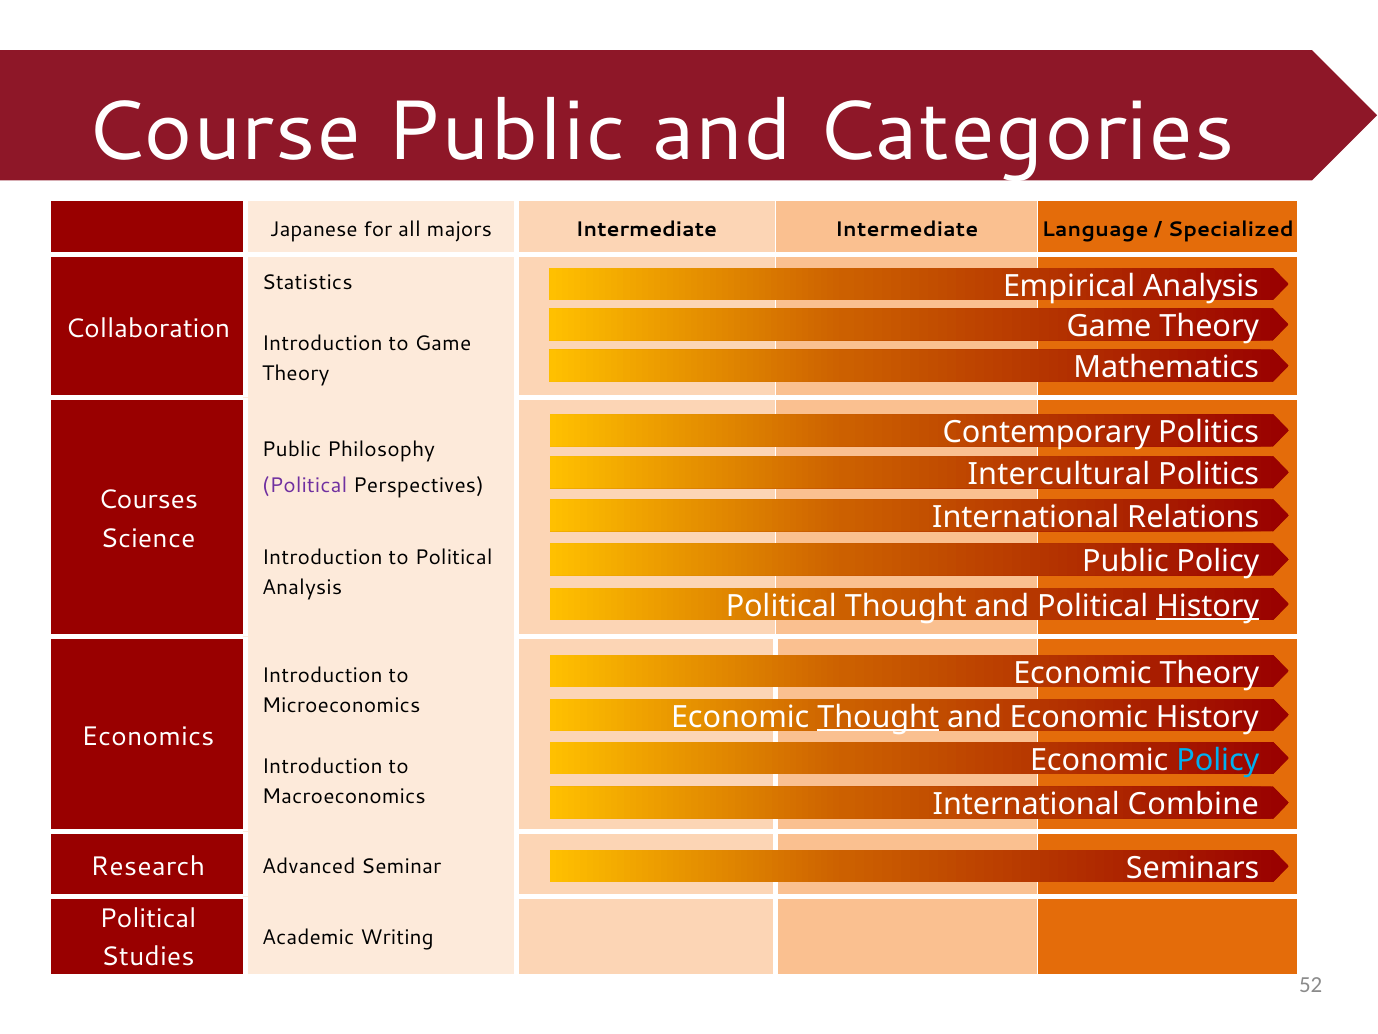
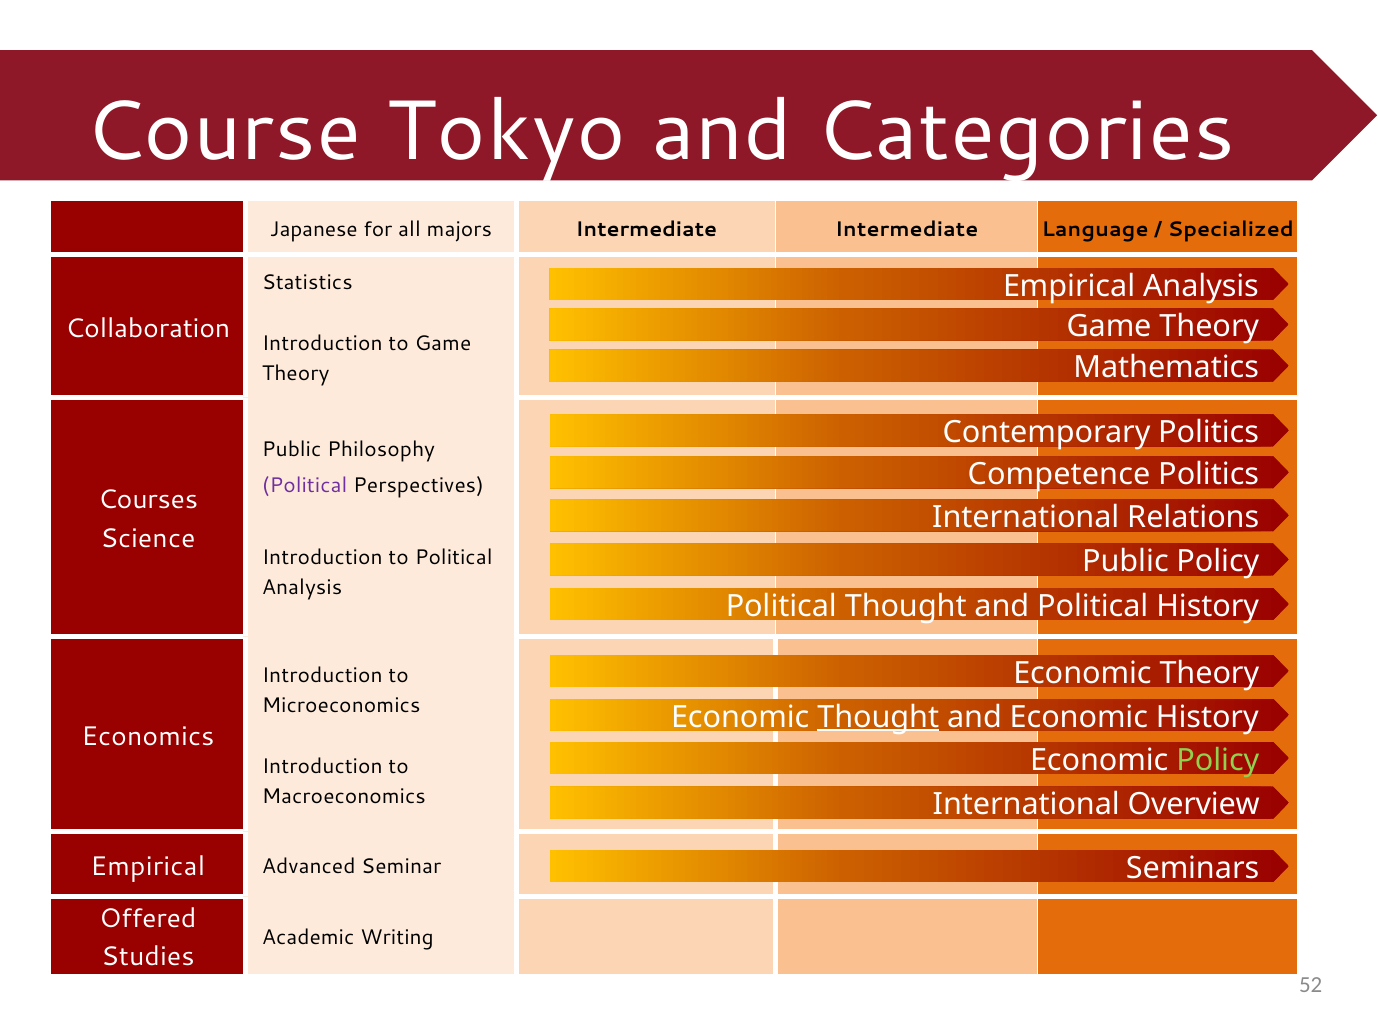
Course Public: Public -> Tokyo (506, 131)
Intercultural: Intercultural -> Competence (1059, 474)
History underline: present -> none (1208, 606)
Policy colour: light blue -> light green (1218, 760)
Combine: Combine -> Overview (1194, 804)
Research: Research -> Empirical (148, 866)
Political: Political -> Offered (148, 918)
